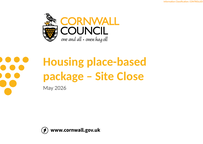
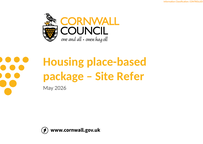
Close: Close -> Refer (130, 76)
